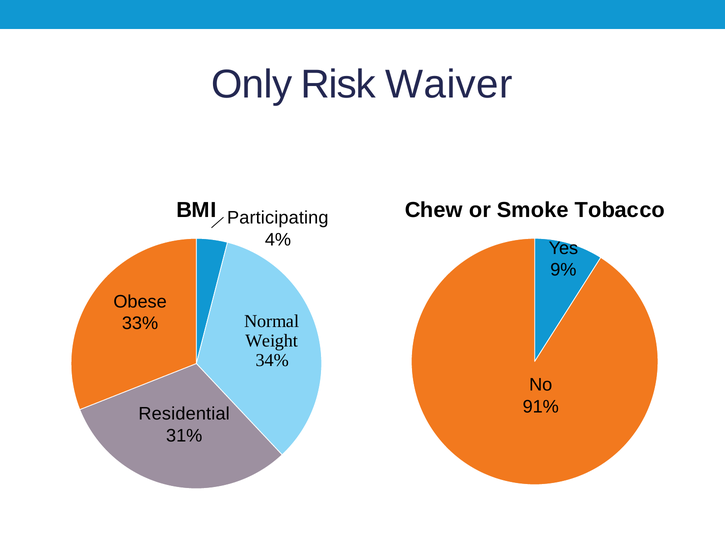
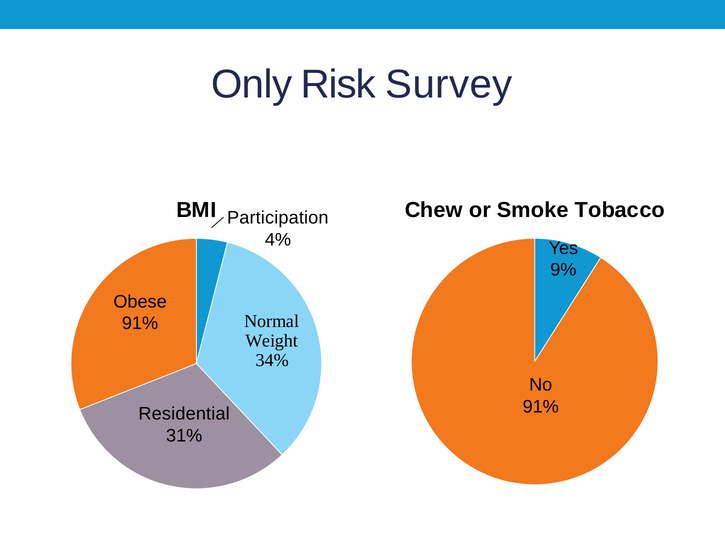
Waiver: Waiver -> Survey (449, 84)
Participating: Participating -> Participation (278, 218)
33%: 33% -> 91% (140, 324)
